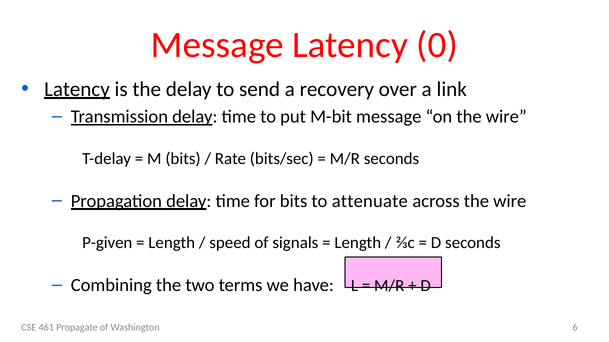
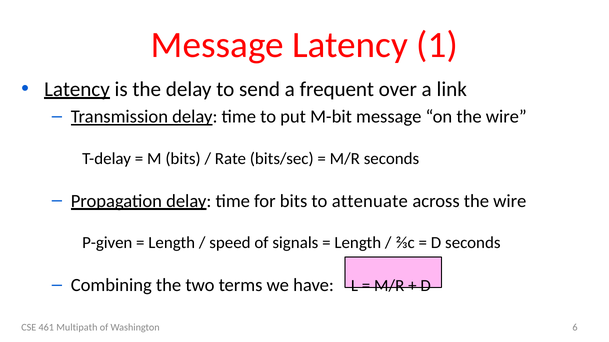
0: 0 -> 1 (437, 45)
recovery: recovery -> frequent (337, 89)
Propagate: Propagate -> Multipath (77, 328)
